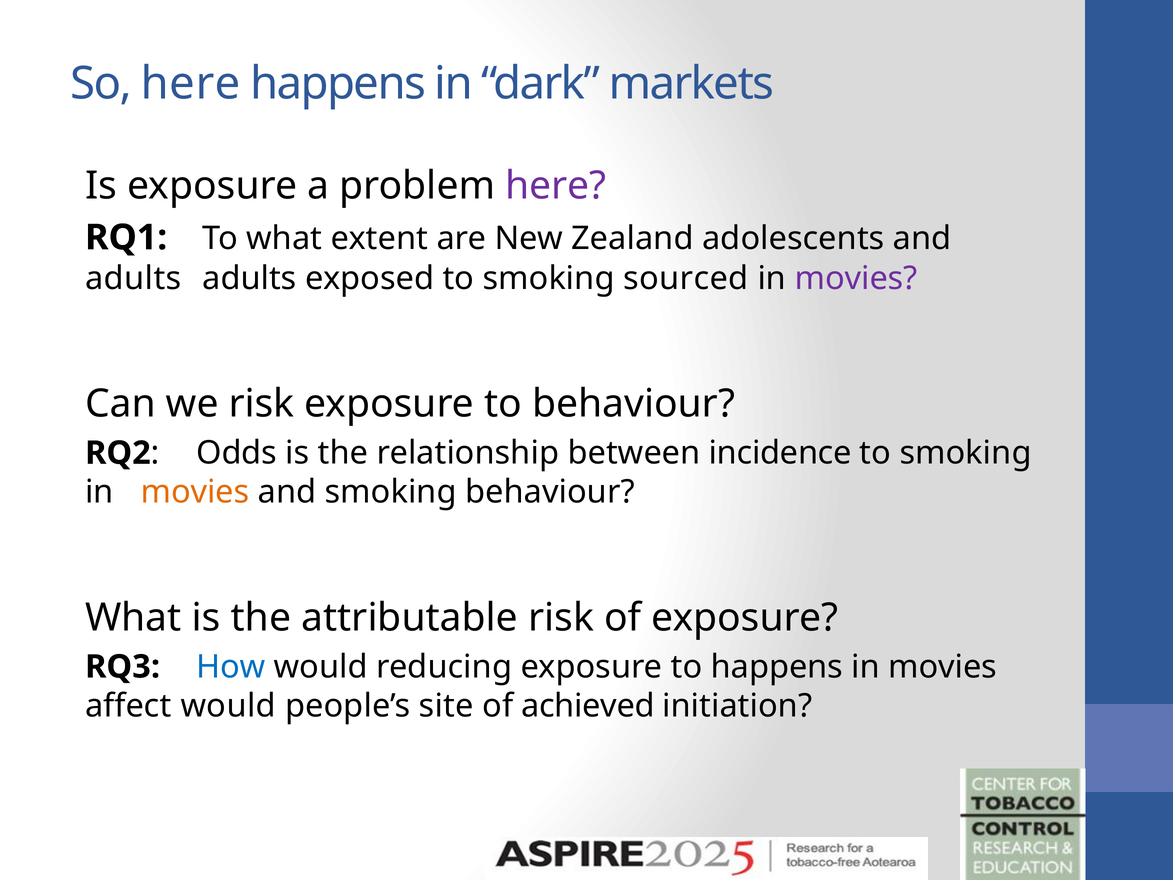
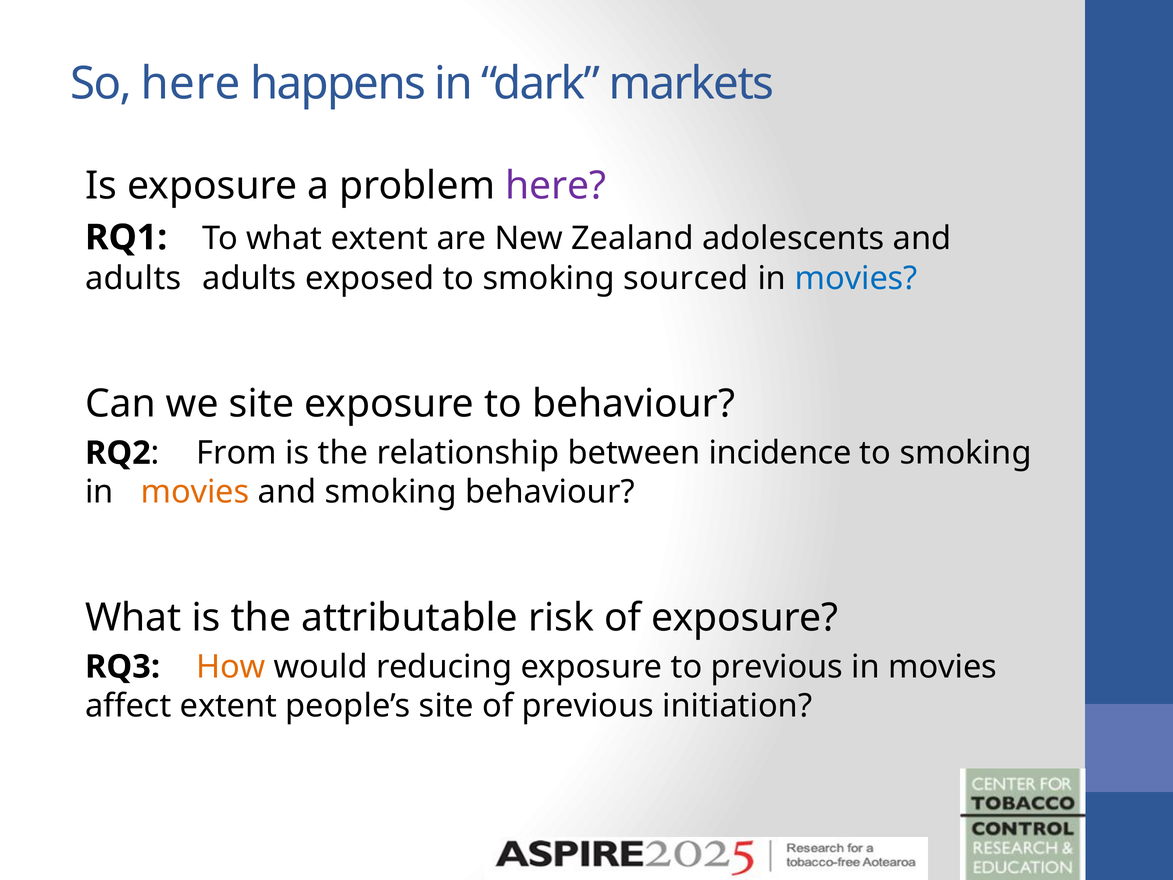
movies colour: purple -> blue (856, 278)
we risk: risk -> site (262, 404)
Odds: Odds -> From (237, 453)
How colour: blue -> orange (231, 667)
to happens: happens -> previous (777, 667)
affect would: would -> extent (228, 706)
of achieved: achieved -> previous (588, 706)
